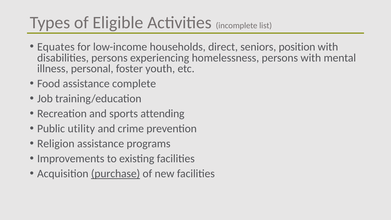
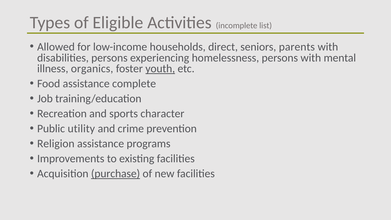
Equates: Equates -> Allowed (56, 47)
position: position -> parents (297, 47)
personal: personal -> organics (92, 69)
youth underline: none -> present (160, 69)
attending: attending -> character (162, 114)
